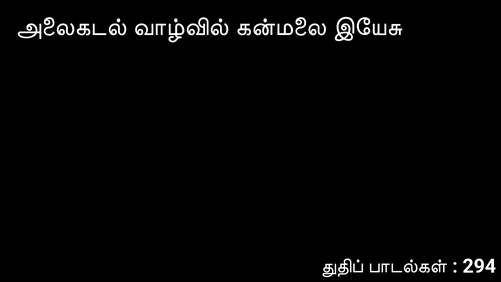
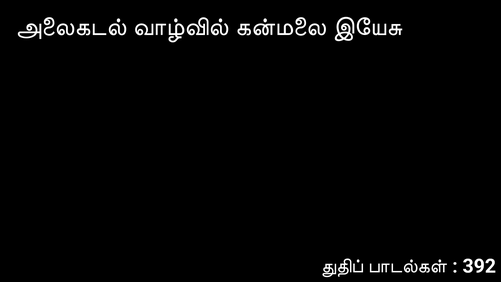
294: 294 -> 392 (479, 266)
